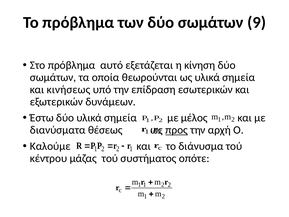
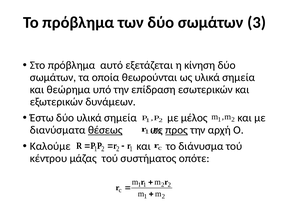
9: 9 -> 3 (257, 23)
κινήσεως: κινήσεως -> θεώρημα (69, 89)
θέσεως underline: none -> present (105, 130)
